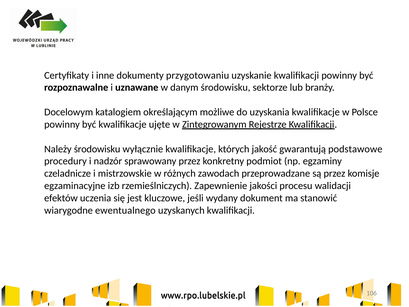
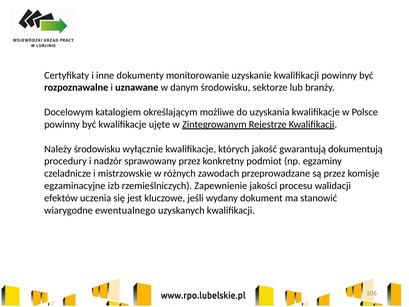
przygotowaniu: przygotowaniu -> monitorowanie (198, 75)
podstawowe: podstawowe -> dokumentują (355, 149)
